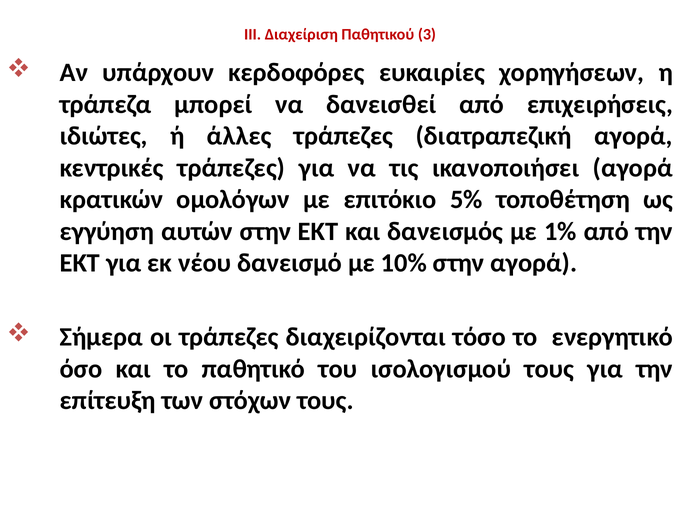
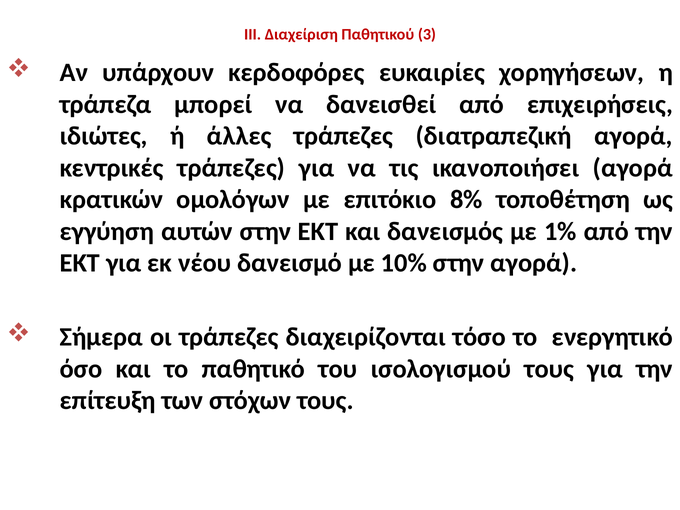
5%: 5% -> 8% (466, 200)
